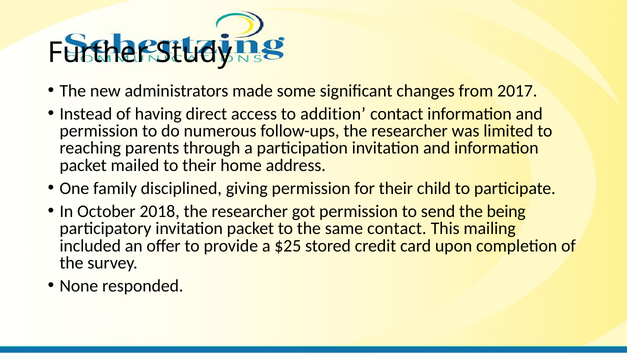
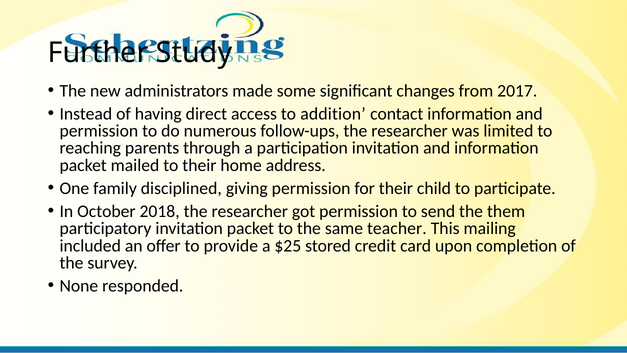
being: being -> them (506, 211)
same contact: contact -> teacher (397, 228)
